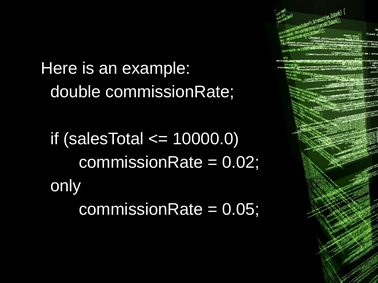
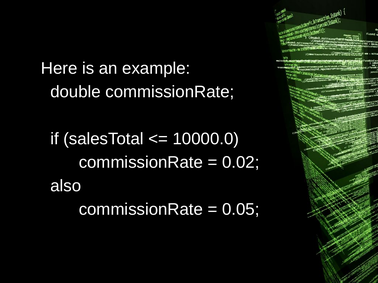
only: only -> also (66, 186)
